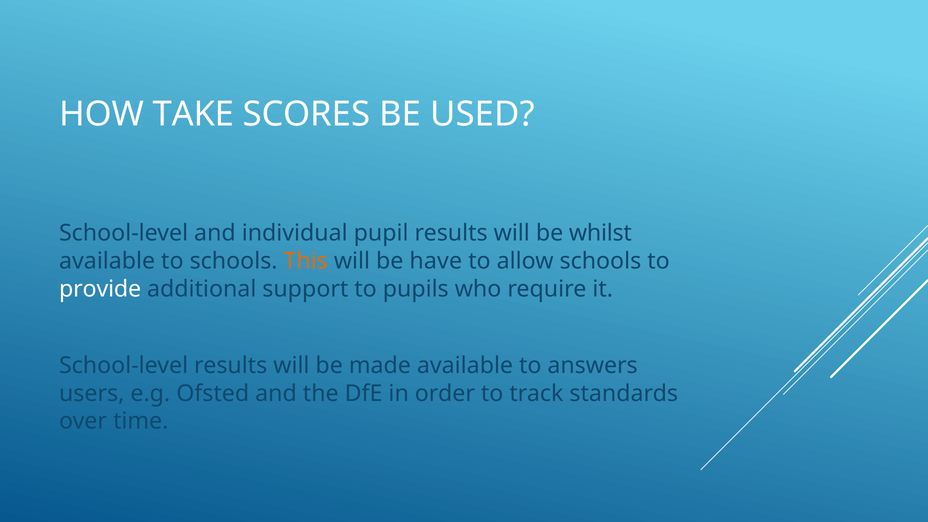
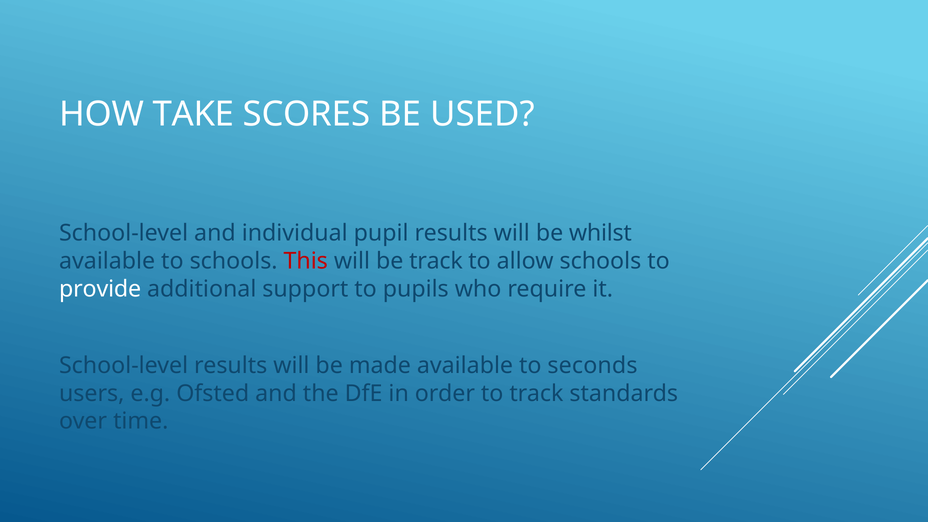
This colour: orange -> red (306, 261)
be have: have -> track (436, 261)
answers: answers -> seconds (593, 366)
